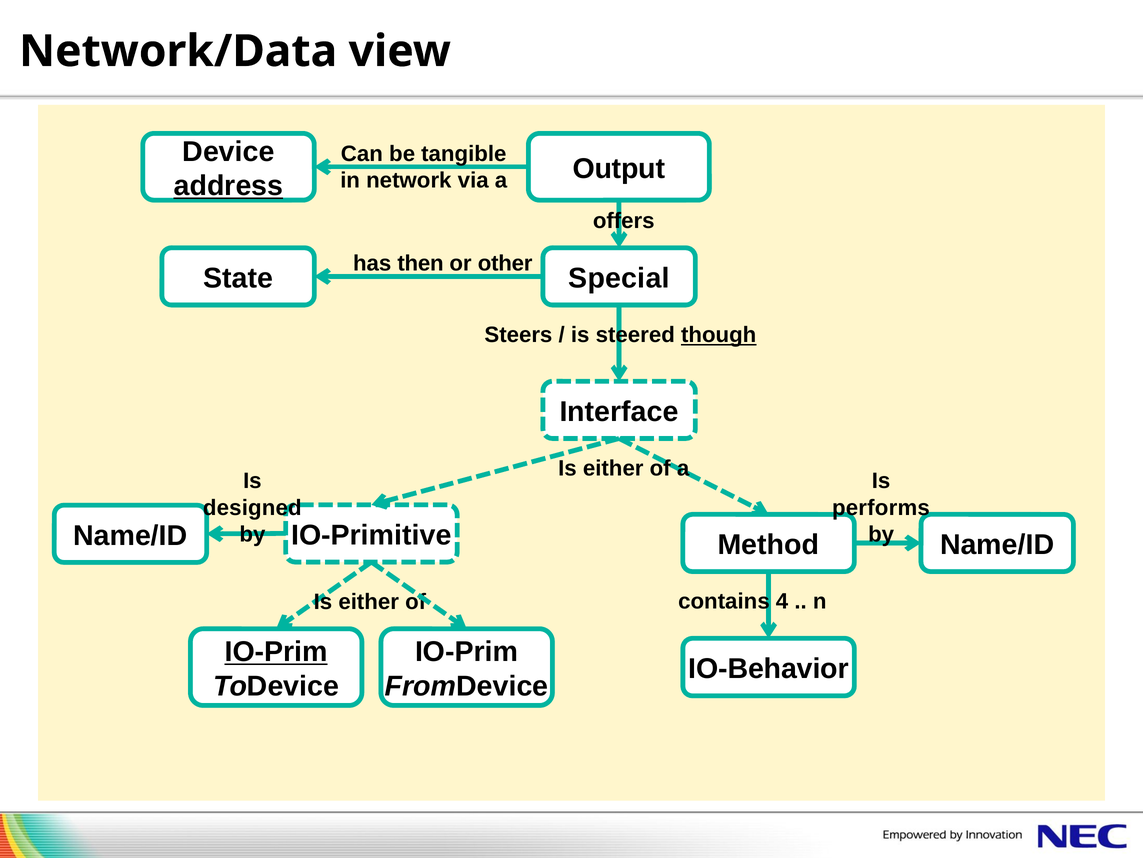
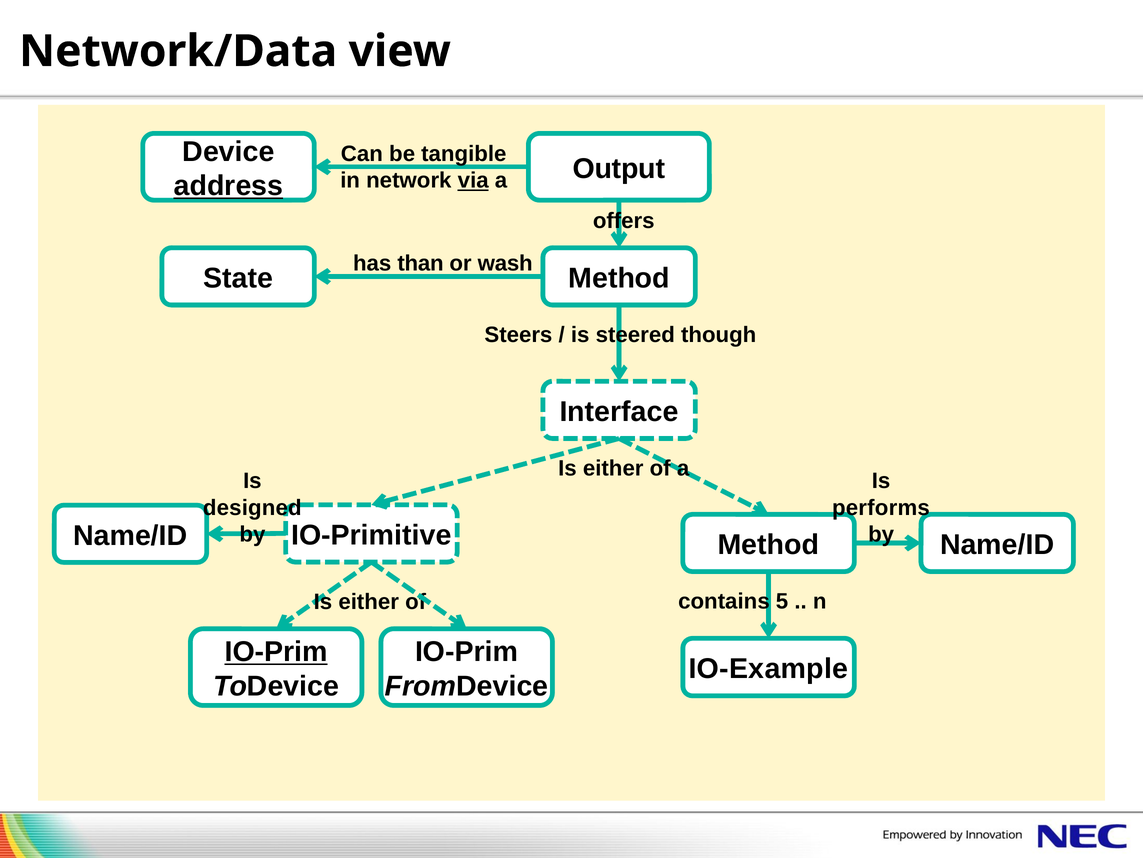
via underline: none -> present (473, 180)
then: then -> than (421, 263)
other: other -> wash (505, 263)
Special: Special -> Method (619, 278)
though underline: present -> none (719, 335)
4: 4 -> 5 (782, 601)
IO-Behavior: IO-Behavior -> IO-Example (768, 668)
